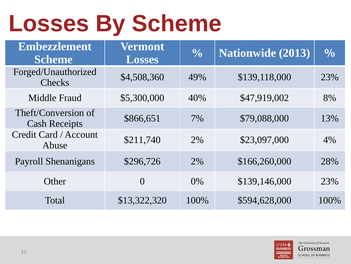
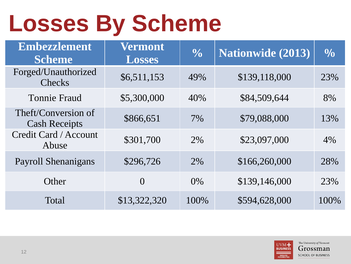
$4,508,360: $4,508,360 -> $6,511,153 (142, 77)
Middle: Middle -> Tonnie (42, 98)
$47,919,002: $47,919,002 -> $84,509,644 (264, 98)
$211,740: $211,740 -> $301,700 (142, 140)
